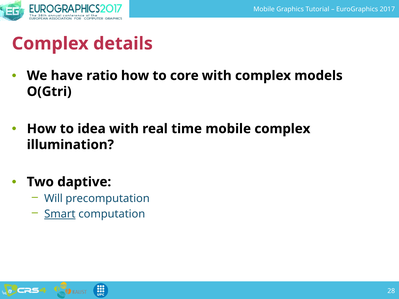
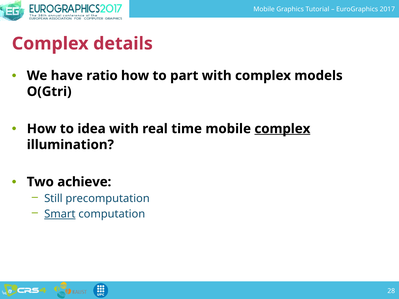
core: core -> part (184, 76)
complex underline: none -> present (282, 129)
daptive: daptive -> achieve (84, 182)
Will: Will -> Still (53, 199)
